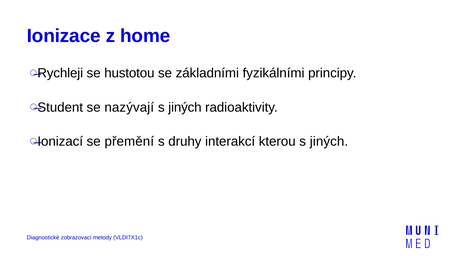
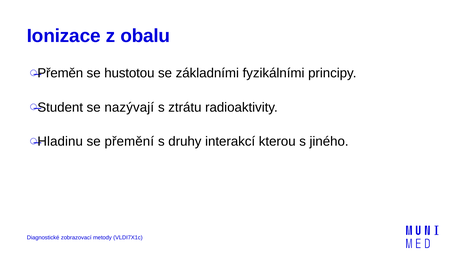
home: home -> obalu (145, 36)
Rychleji: Rychleji -> Přeměn (60, 73)
jiných: jiných -> ztrátu (185, 107)
Ionizací: Ionizací -> Hladinu (60, 141)
jiných: jiných -> jiného (329, 141)
